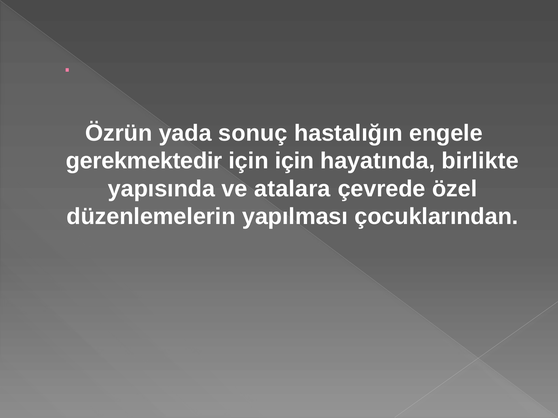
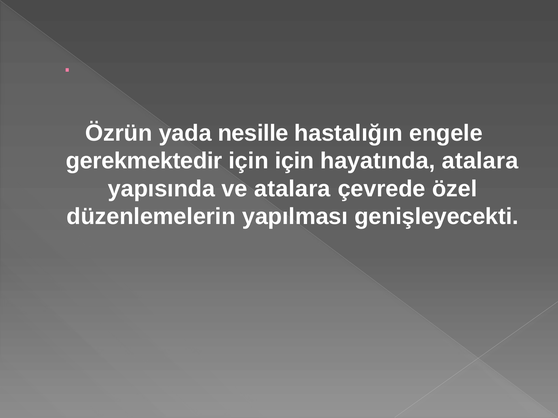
sonuç: sonuç -> nesille (253, 133)
hayatında birlikte: birlikte -> atalara (480, 161)
çocuklarından: çocuklarından -> genişleyecekti (436, 217)
